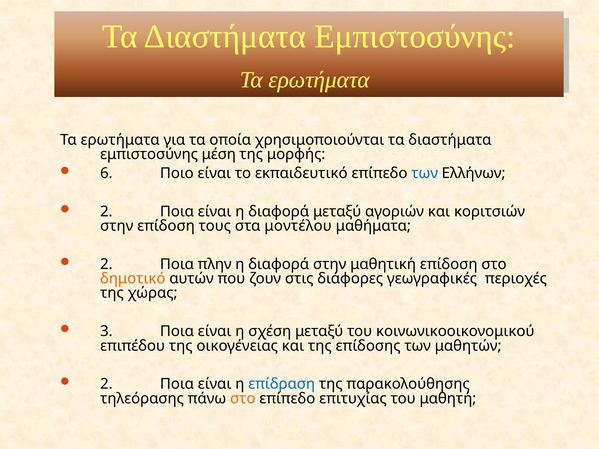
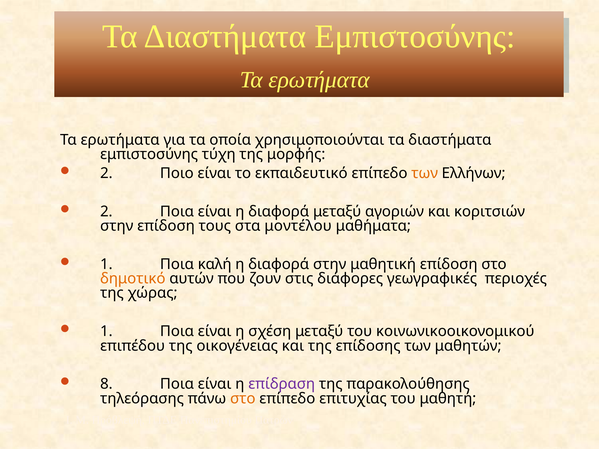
μέση: μέση -> τύχη (219, 154)
6: 6 -> 2 (106, 173)
των colour: blue -> orange (425, 173)
2: 2 -> 1 (106, 264)
πλην: πλην -> καλή (215, 264)
3: 3 -> 1 (106, 332)
2: 2 -> 8 (106, 384)
επίδραση colour: blue -> purple (282, 384)
